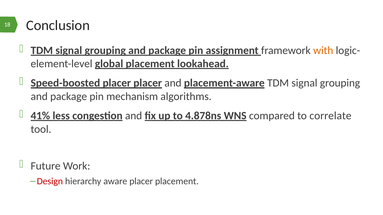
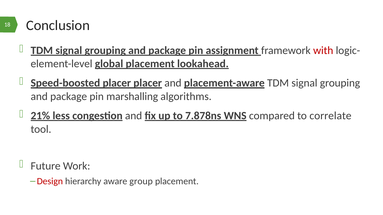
with colour: orange -> red (323, 50)
mechanism: mechanism -> marshalling (132, 97)
41%: 41% -> 21% (40, 116)
4.878ns: 4.878ns -> 7.878ns (203, 116)
aware placer: placer -> group (141, 182)
